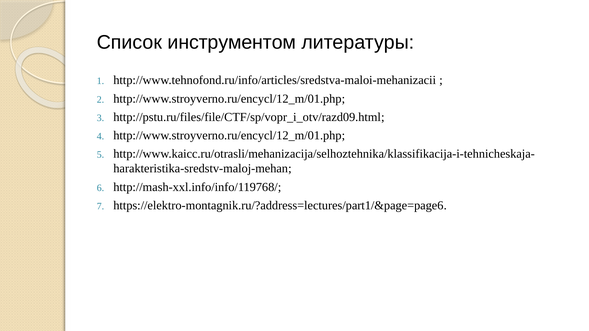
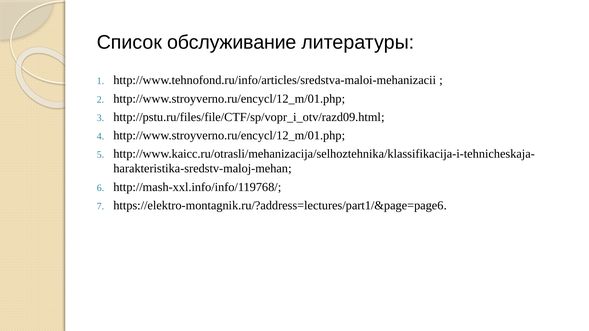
инструментом: инструментом -> обслуживание (232, 42)
